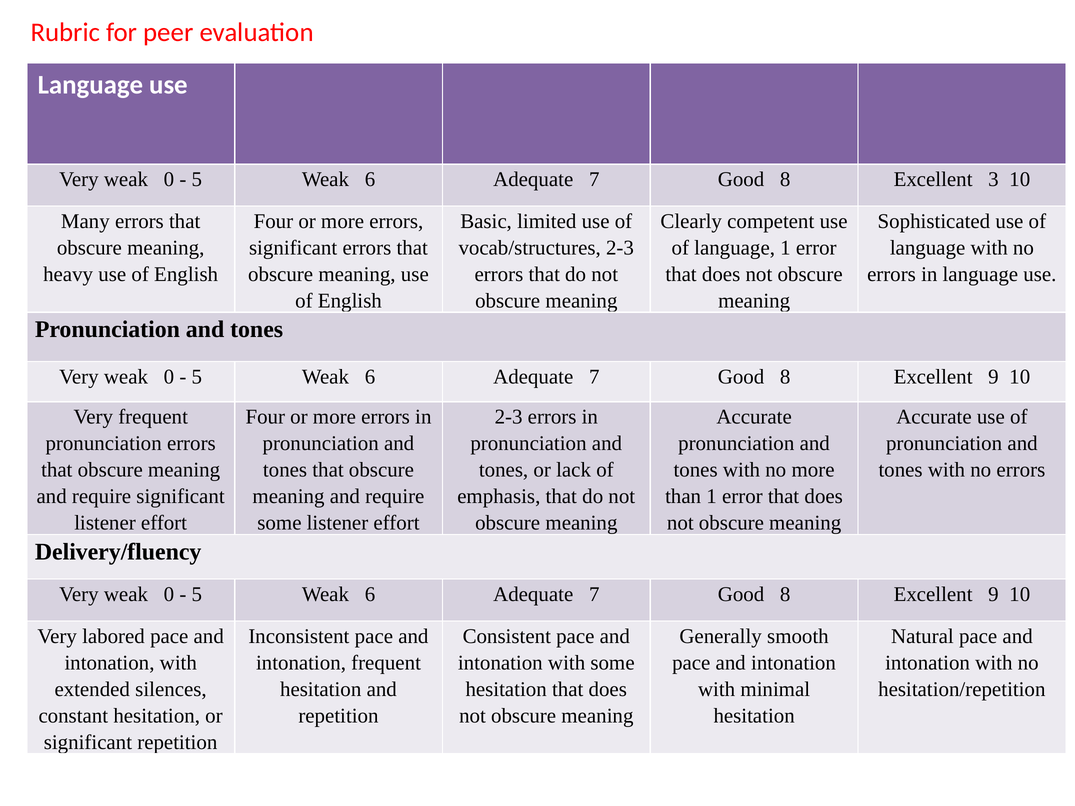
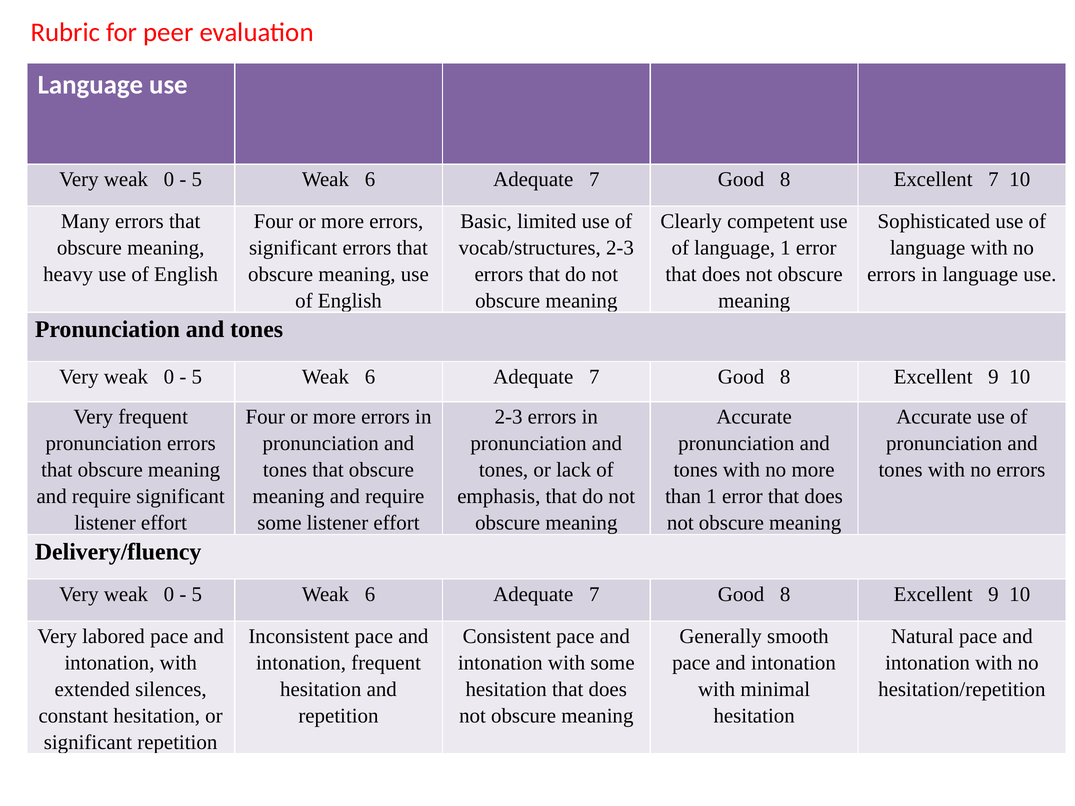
Excellent 3: 3 -> 7 (993, 179)
